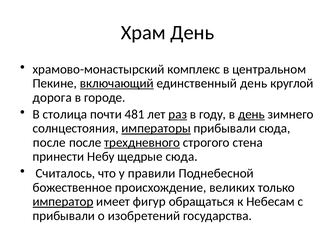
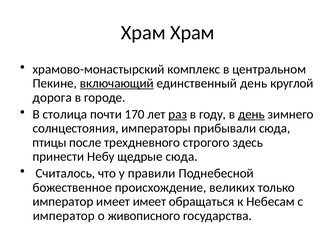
Храм День: День -> Храм (192, 32)
481: 481 -> 170 (135, 114)
императоры underline: present -> none (156, 128)
после: после -> птицы (49, 142)
трехдневного underline: present -> none (142, 142)
стена: стена -> здесь (248, 142)
император underline: present -> none (63, 201)
имеет фигур: фигур -> имеет (149, 201)
прибывали: прибывали -> император (64, 215)
изобретений: изобретений -> живописного (144, 215)
